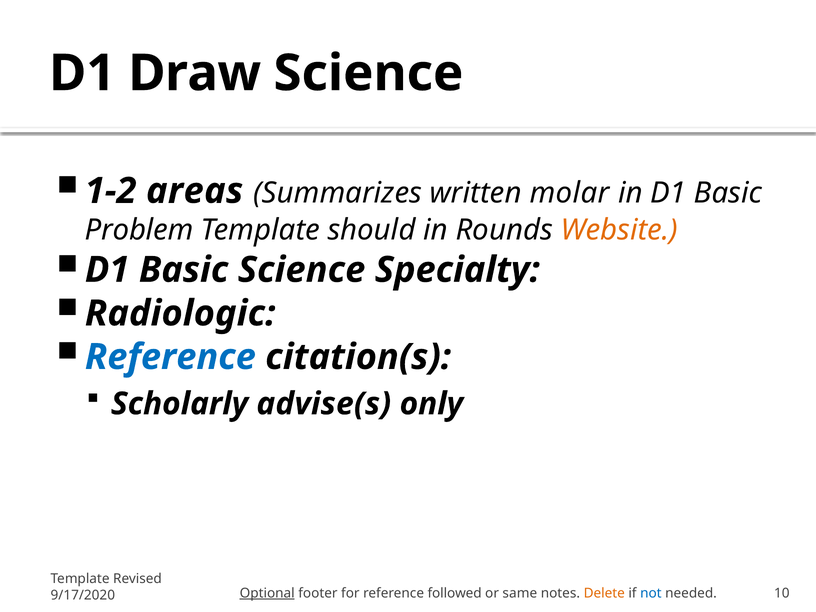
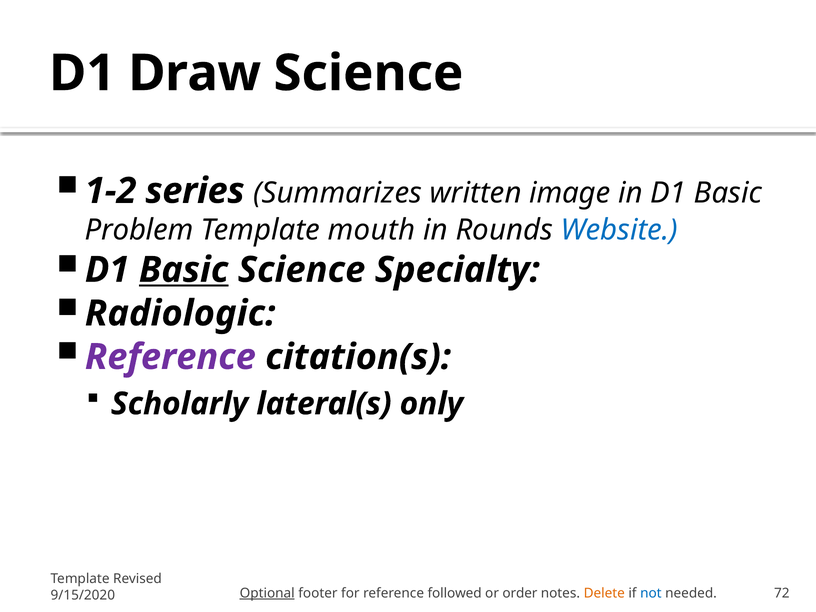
areas: areas -> series (195, 191)
molar: molar -> image (570, 193)
should: should -> mouth (371, 230)
Website colour: orange -> blue (619, 230)
Basic underline: none -> present (184, 270)
Reference colour: blue -> purple (170, 357)
advise(s: advise(s -> lateral(s (324, 404)
same: same -> order (520, 593)
10: 10 -> 72 (782, 593)
9/17/2020: 9/17/2020 -> 9/15/2020 (83, 595)
